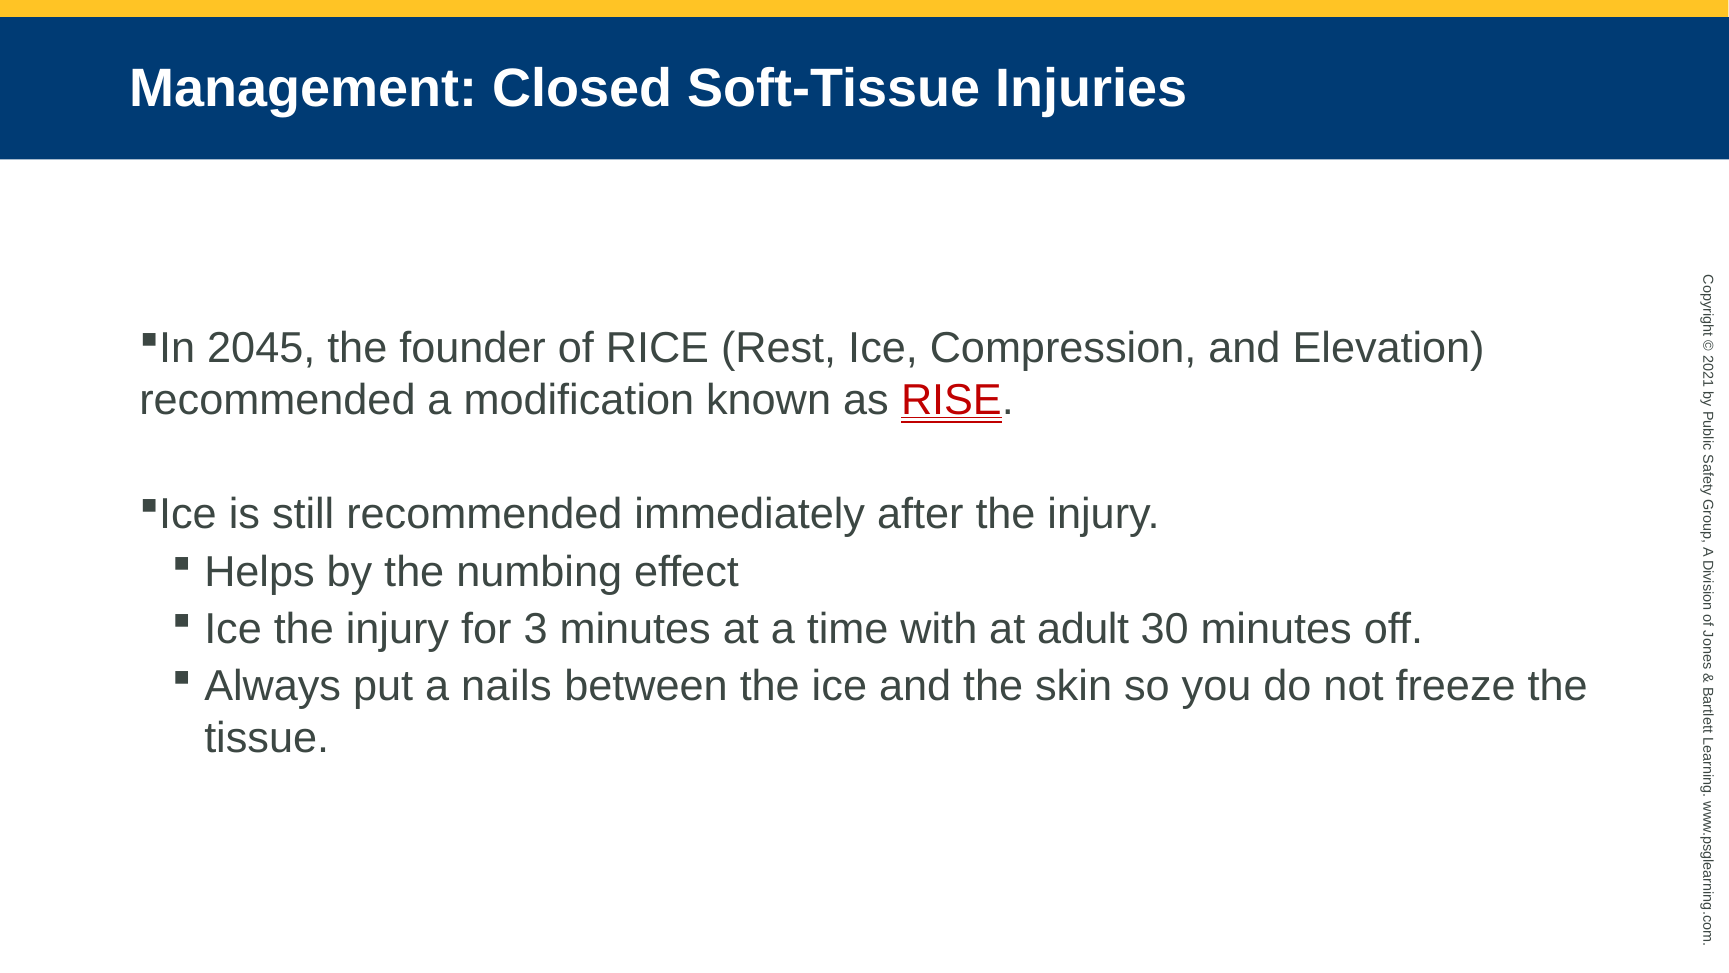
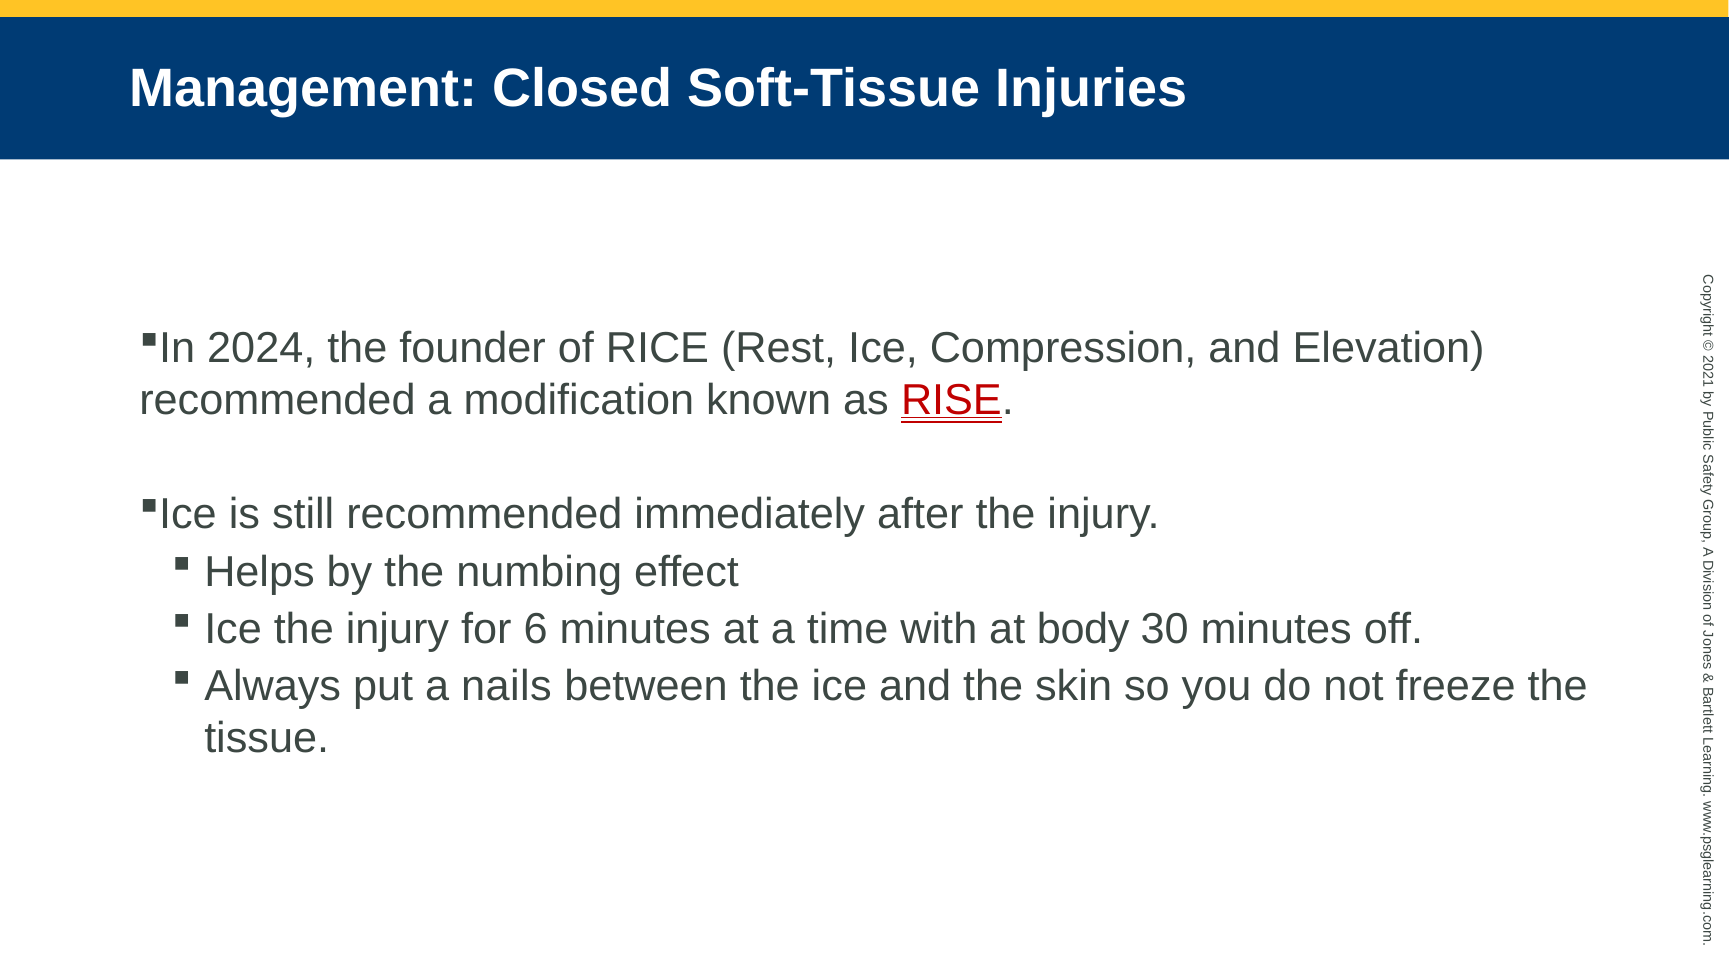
2045: 2045 -> 2024 (261, 348)
3: 3 -> 6 (536, 629)
adult: adult -> body (1083, 629)
